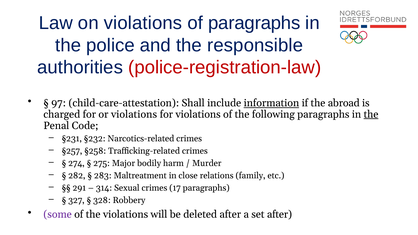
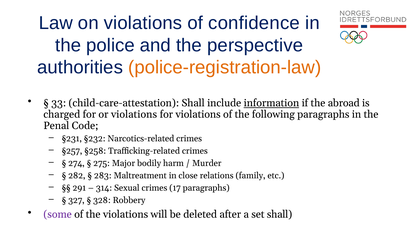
of paragraphs: paragraphs -> confidence (254, 23)
responsible: responsible -> perspective (255, 45)
police-registration-law colour: red -> orange (225, 68)
97: 97 -> 33 (59, 103)
the underline: present -> none (371, 114)
set after: after -> shall (280, 214)
